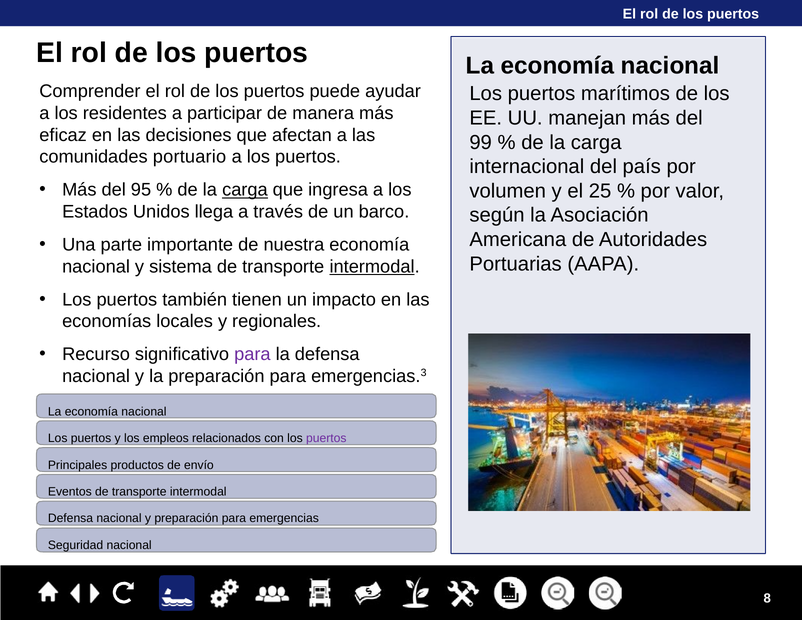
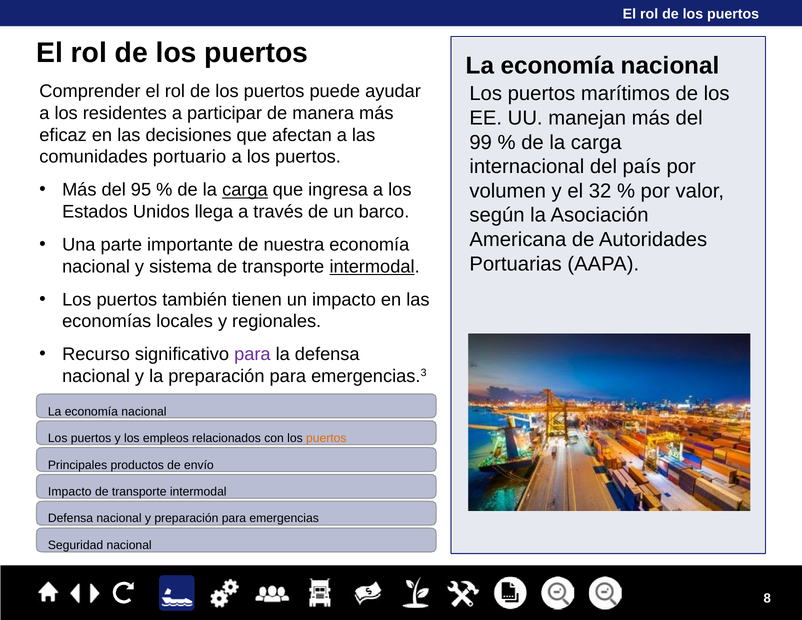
25: 25 -> 32 (600, 191)
puertos colour: purple -> orange (326, 438)
Eventos: Eventos -> Impacto (70, 491)
